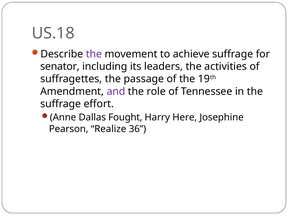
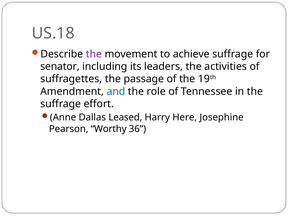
and colour: purple -> blue (116, 91)
Fought: Fought -> Leased (125, 117)
Realize: Realize -> Worthy (109, 129)
